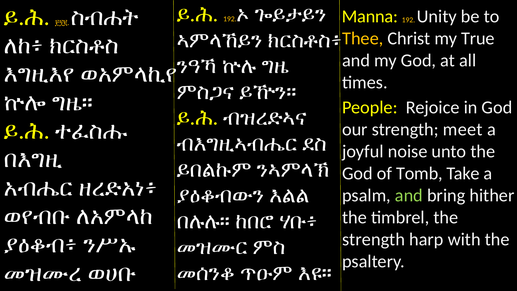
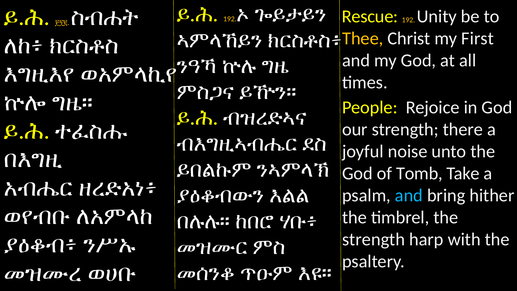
Manna: Manna -> Rescue (370, 16)
True: True -> First (478, 38)
meet: meet -> there (463, 129)
and colour: light green -> light blue (409, 195)
